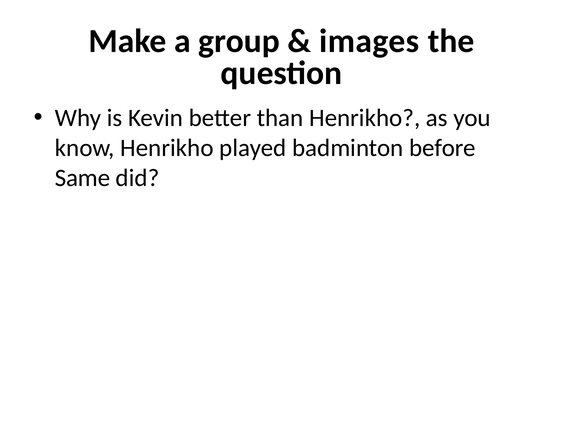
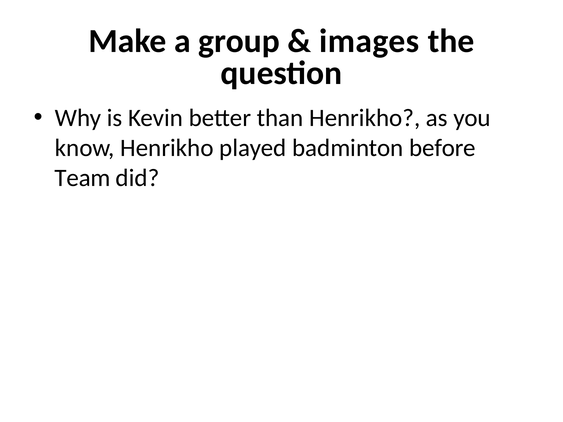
Same: Same -> Team (83, 178)
